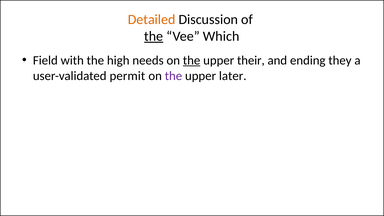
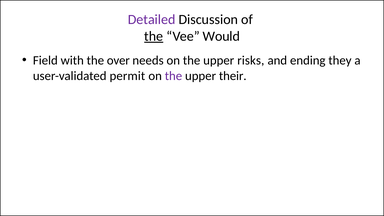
Detailed colour: orange -> purple (152, 19)
Which: Which -> Would (221, 36)
high: high -> over (118, 60)
the underline: present -> none (192, 60)
their: their -> risks (251, 60)
later: later -> their (233, 76)
